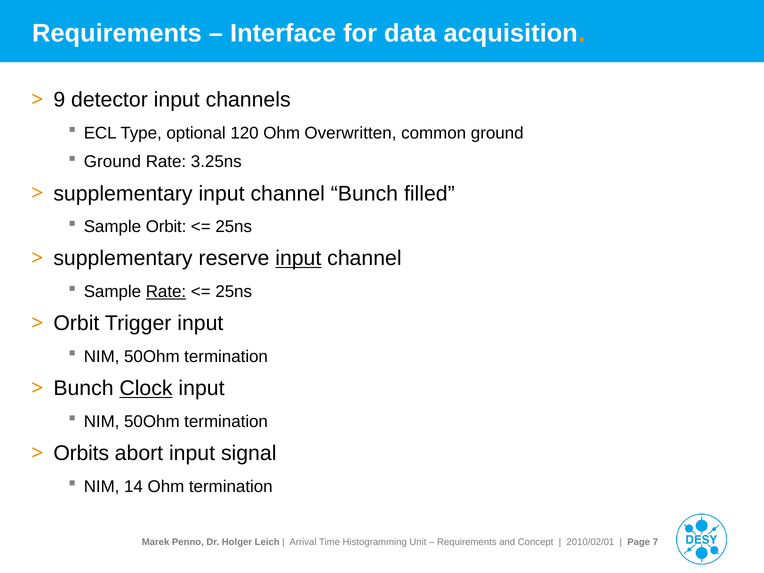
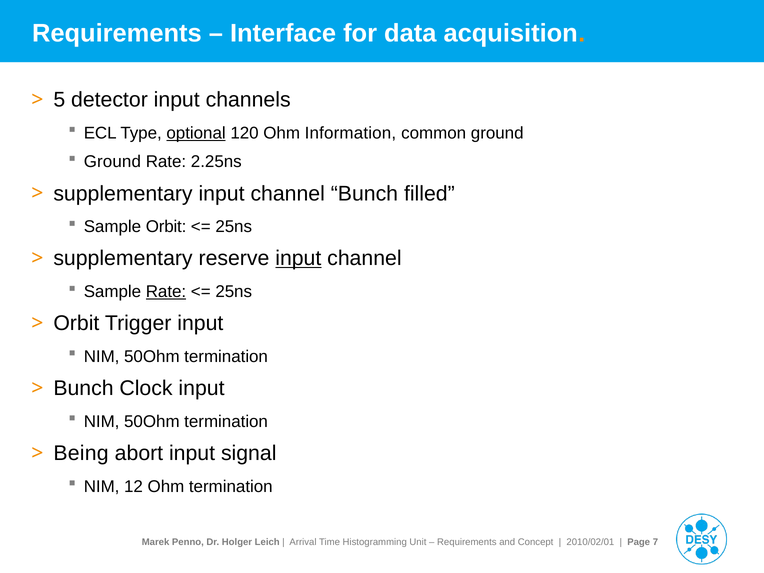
9: 9 -> 5 (59, 100)
optional underline: none -> present (196, 133)
Overwritten: Overwritten -> Information (350, 133)
3.25ns: 3.25ns -> 2.25ns (216, 162)
Clock underline: present -> none (146, 388)
Orbits: Orbits -> Being (81, 453)
14: 14 -> 12 (133, 487)
